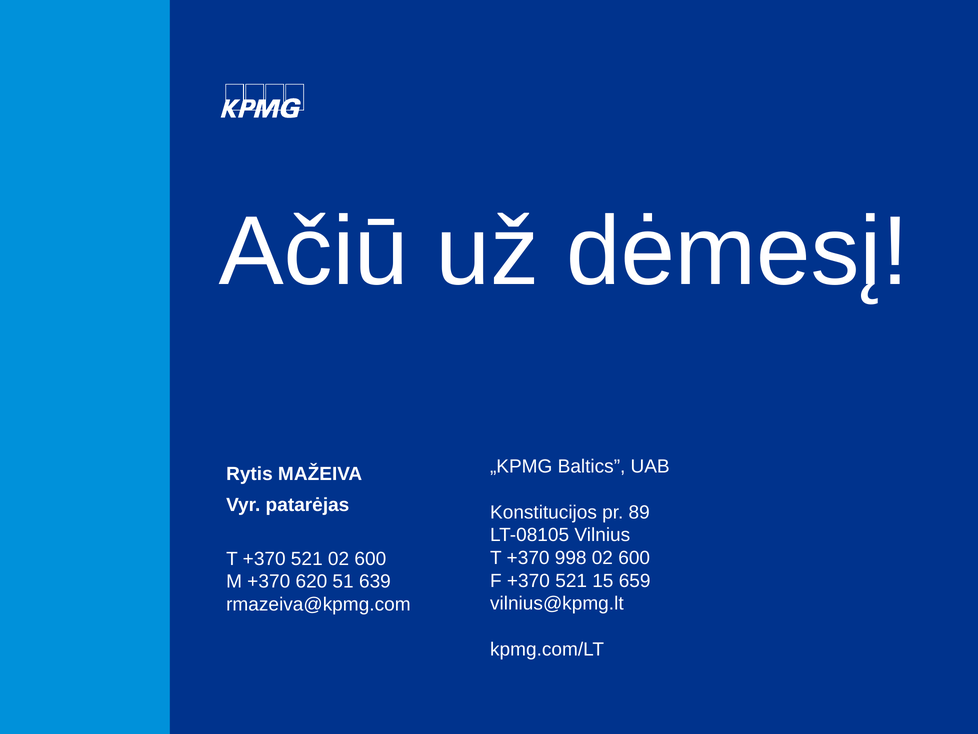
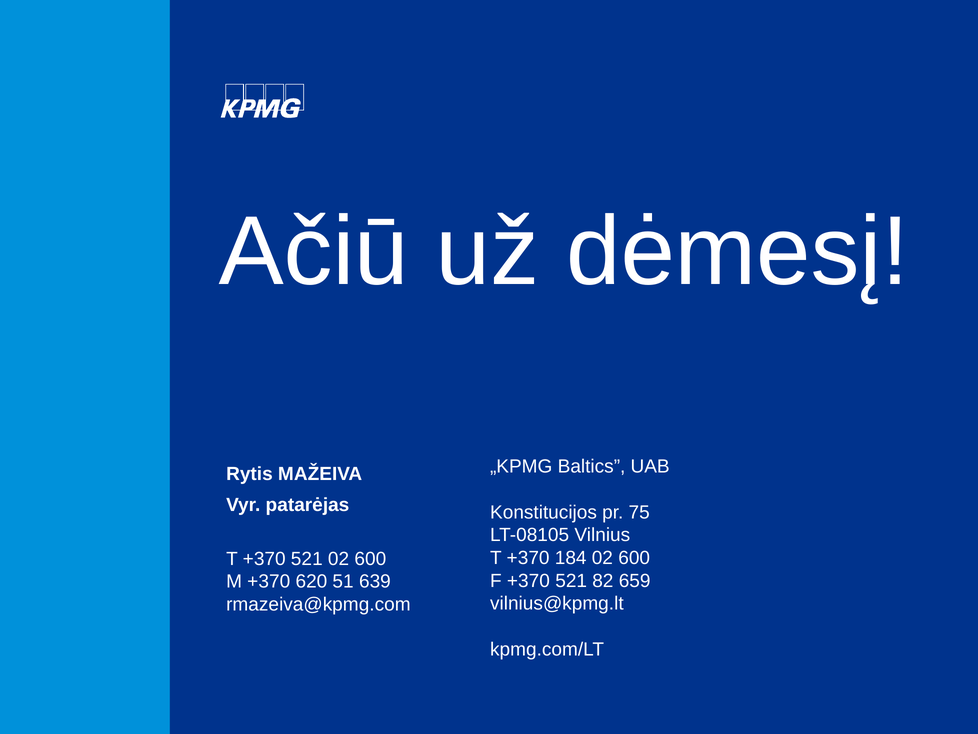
89: 89 -> 75 (639, 512)
998: 998 -> 184 (571, 558)
15: 15 -> 82 (603, 580)
